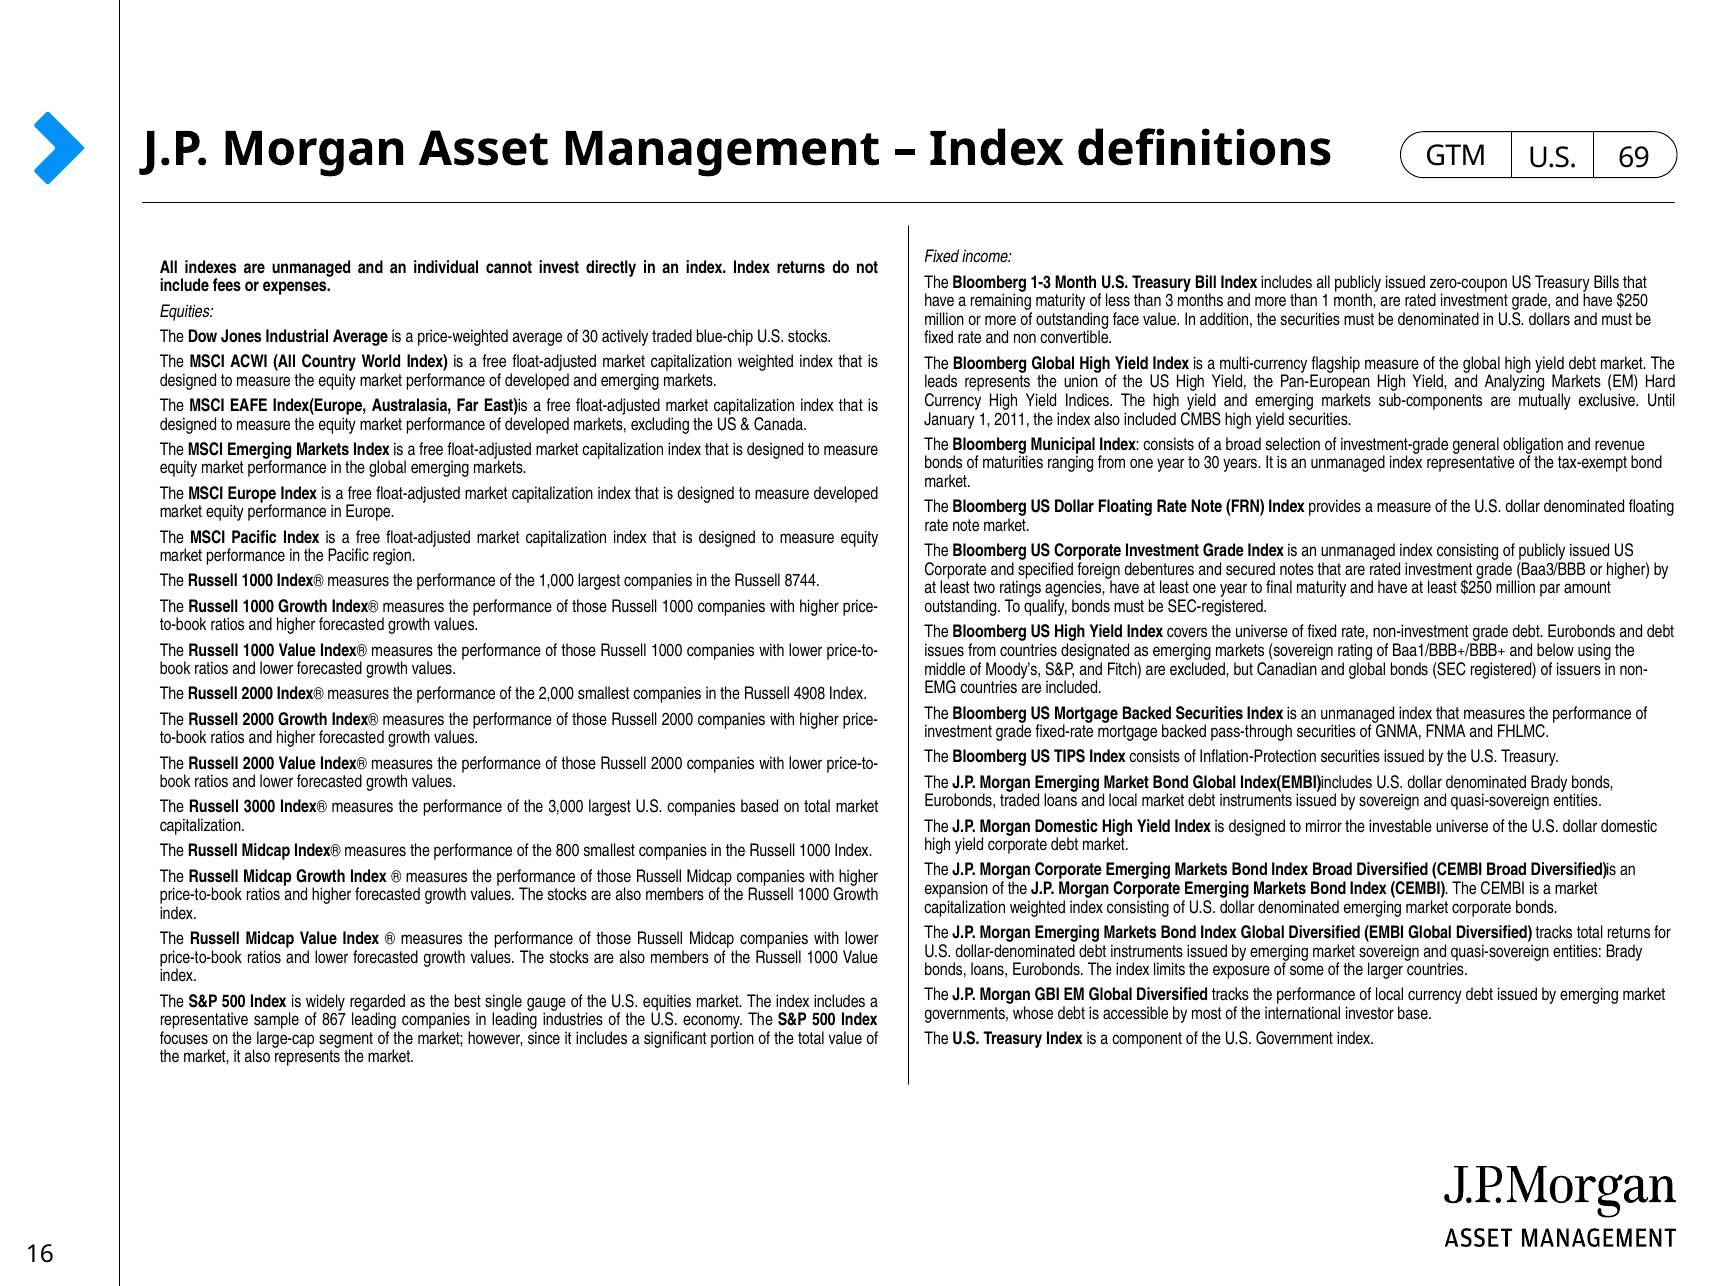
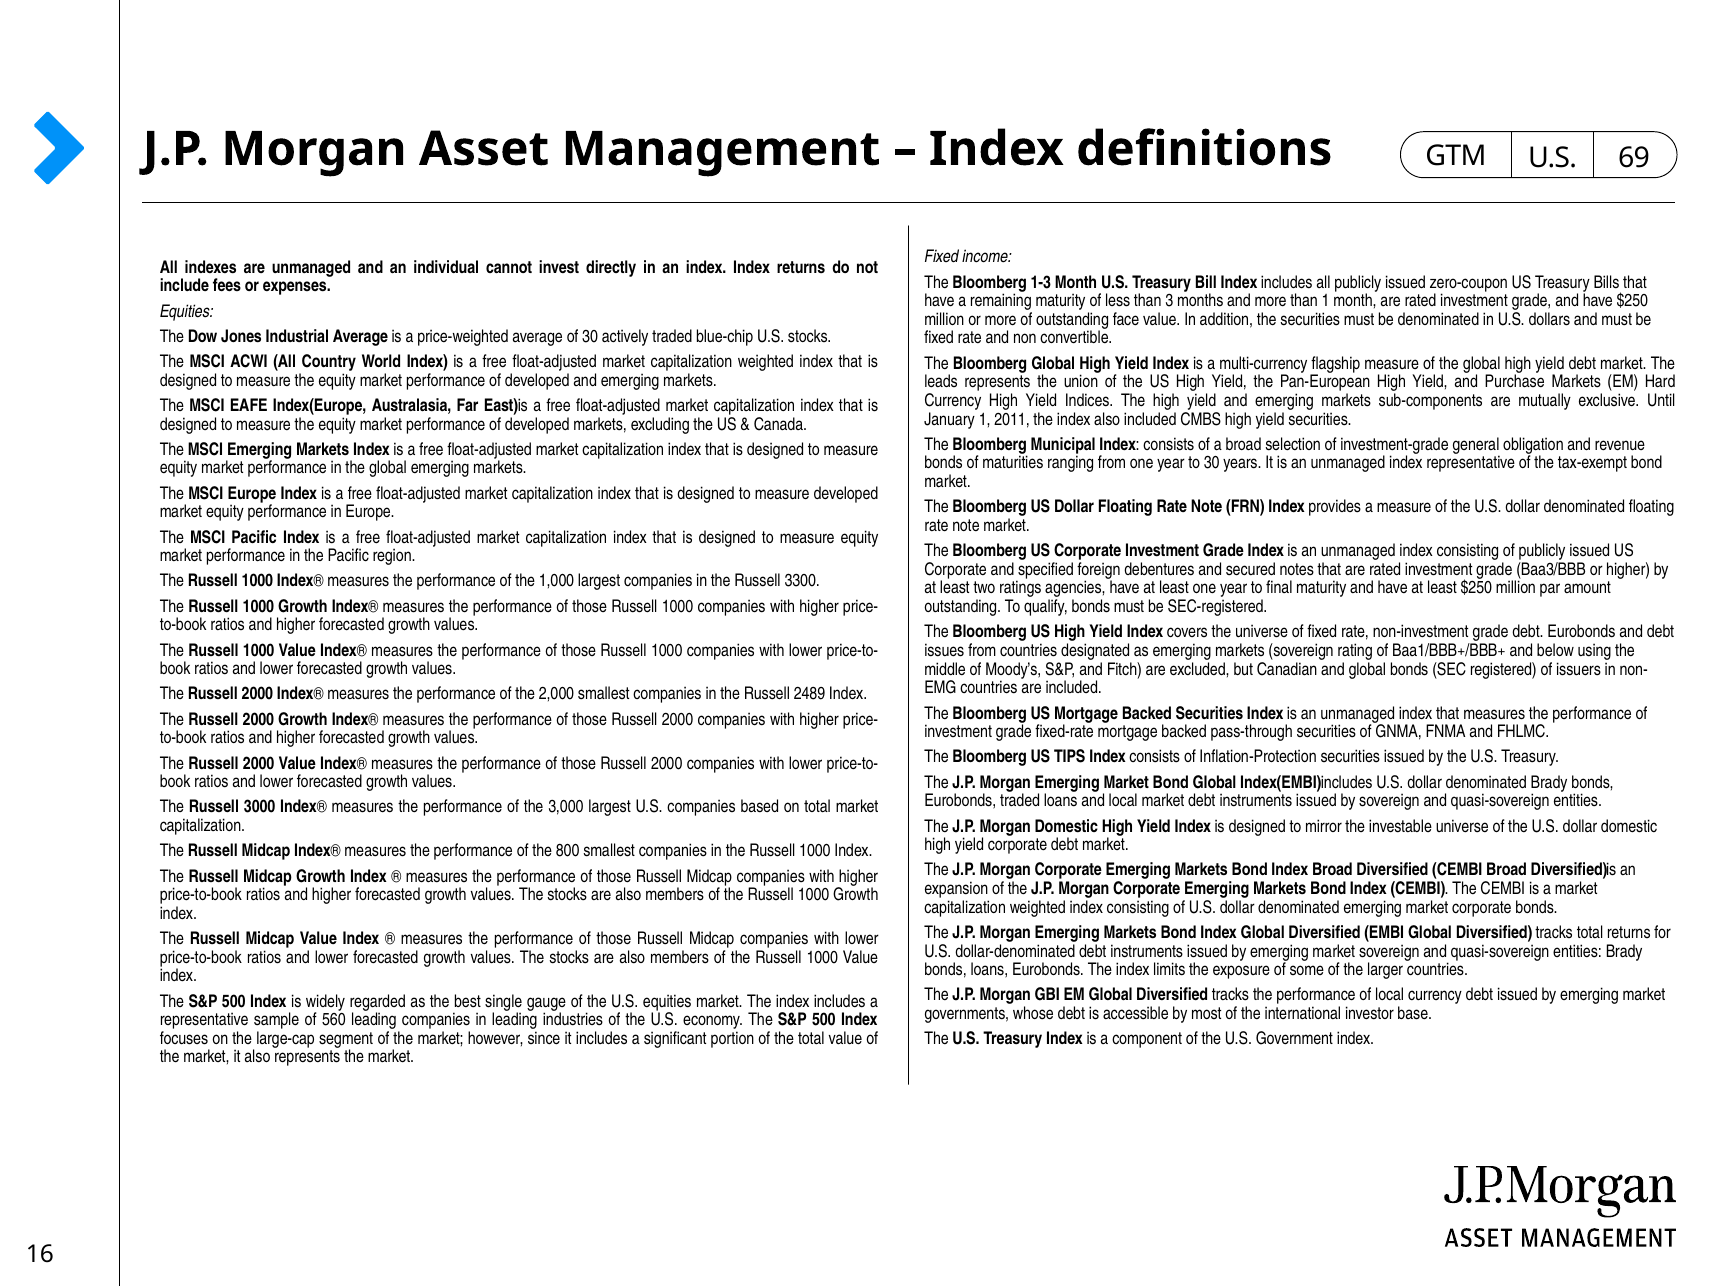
Analyzing: Analyzing -> Purchase (1515, 382)
8744: 8744 -> 3300 (802, 581)
4908: 4908 -> 2489 (810, 694)
867: 867 -> 560 (334, 1020)
